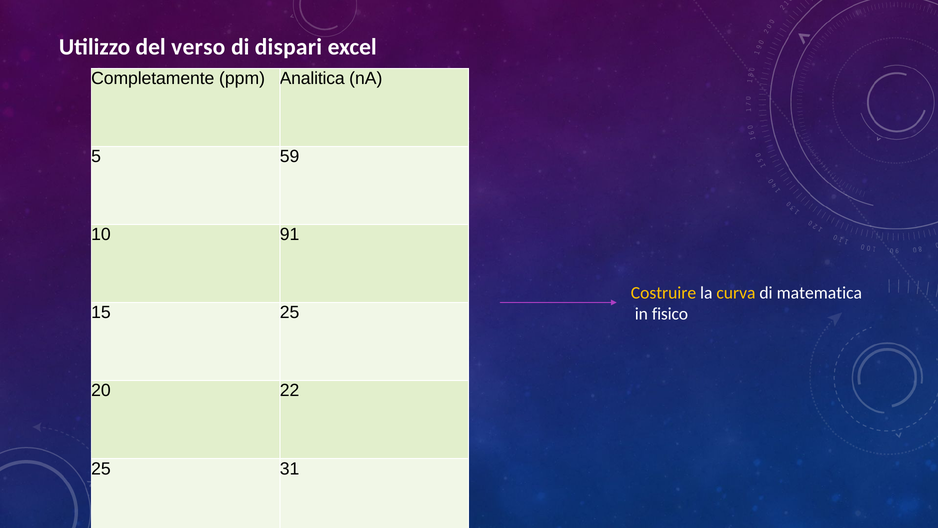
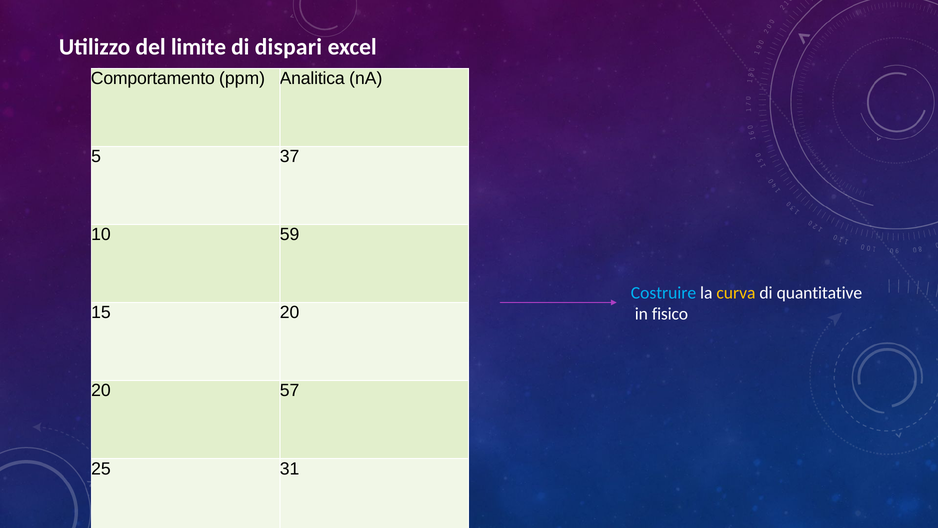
verso: verso -> limite (199, 47)
Completamente: Completamente -> Comportamento (153, 79)
59: 59 -> 37 (290, 156)
91: 91 -> 59 (290, 234)
Costruire colour: yellow -> light blue (664, 293)
matematica: matematica -> quantitative (819, 293)
15 25: 25 -> 20 (290, 312)
22: 22 -> 57 (290, 390)
